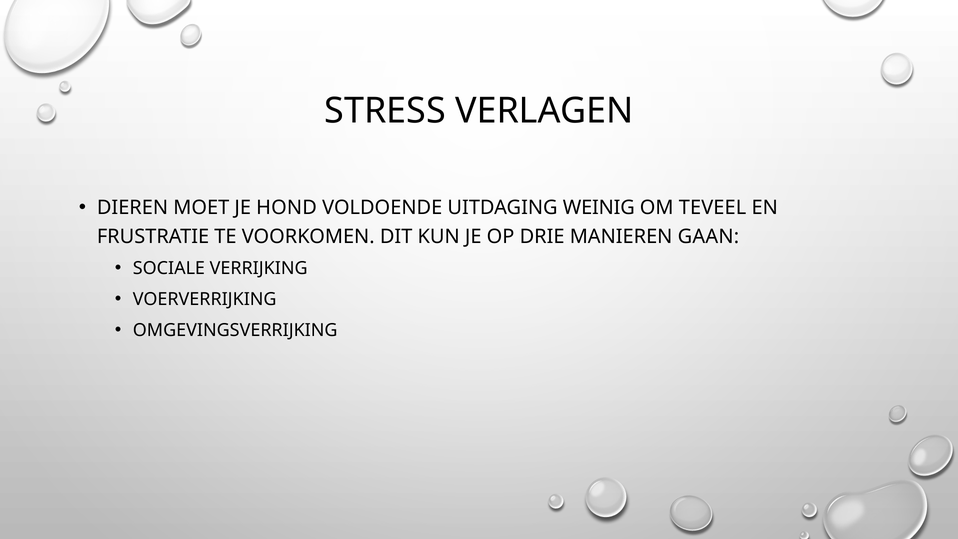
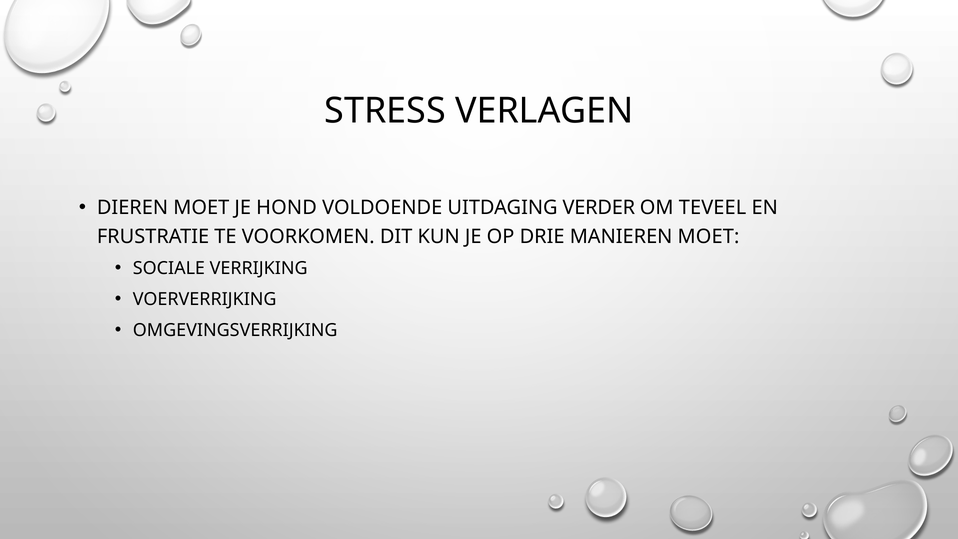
WEINIG: WEINIG -> VERDER (599, 208)
MANIEREN GAAN: GAAN -> MOET (708, 236)
